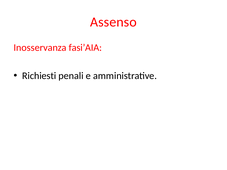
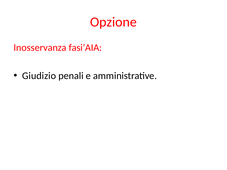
Assenso: Assenso -> Opzione (113, 22)
Richiesti: Richiesti -> Giudizio (39, 76)
